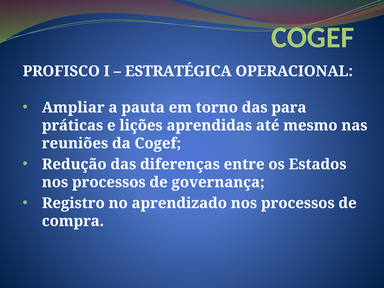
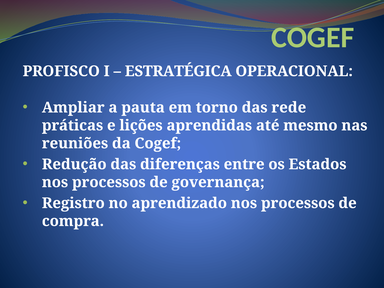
para: para -> rede (289, 108)
